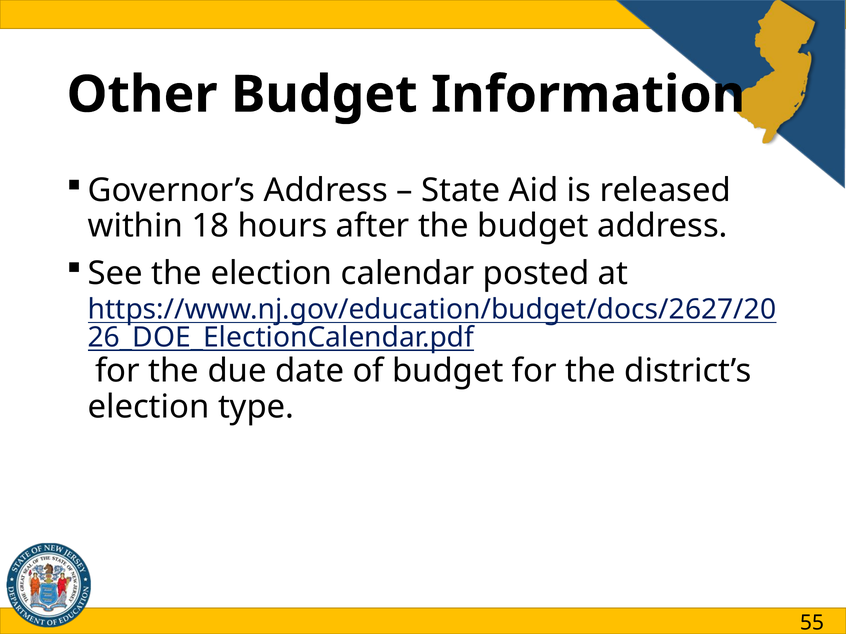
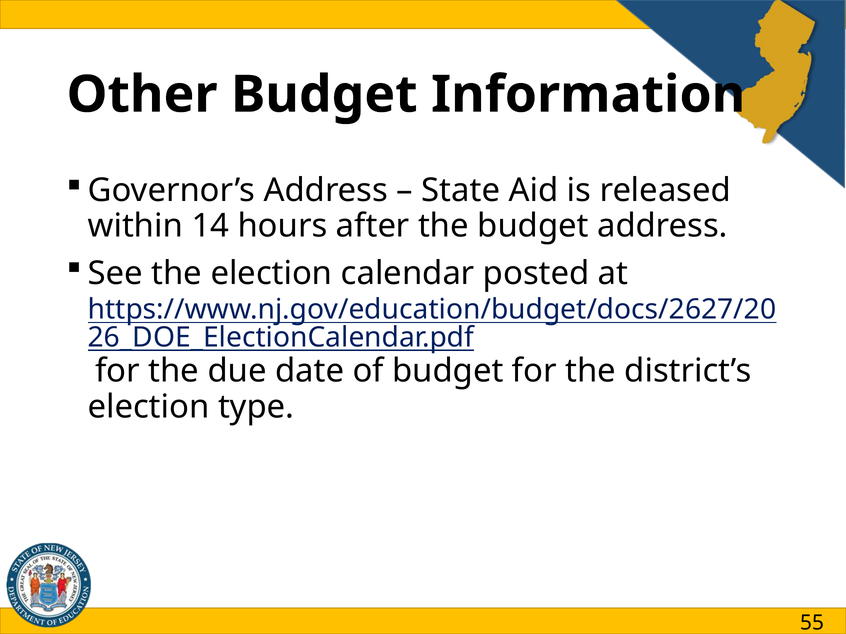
18: 18 -> 14 (210, 226)
